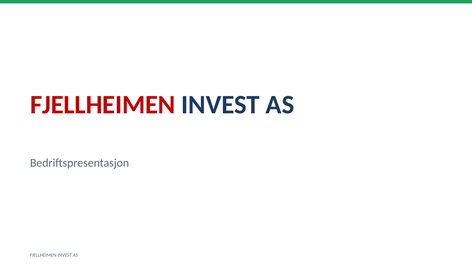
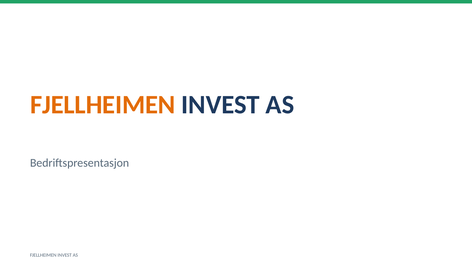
FJELLHEIMEN colour: red -> orange (103, 105)
